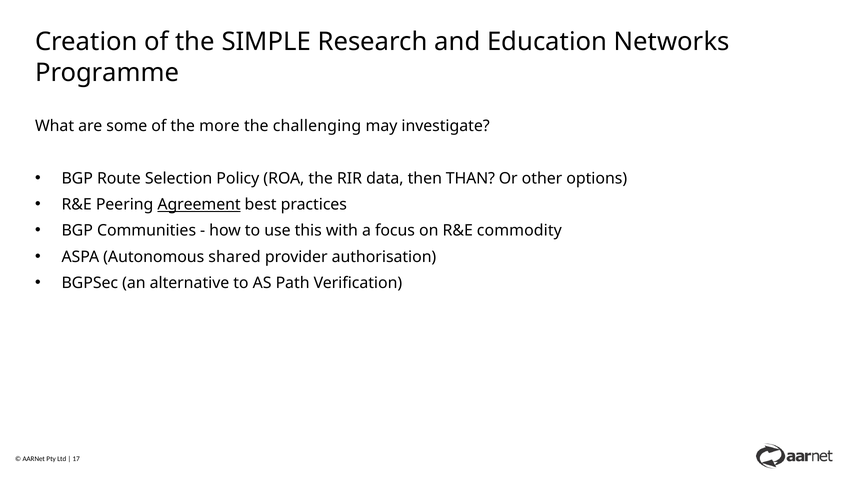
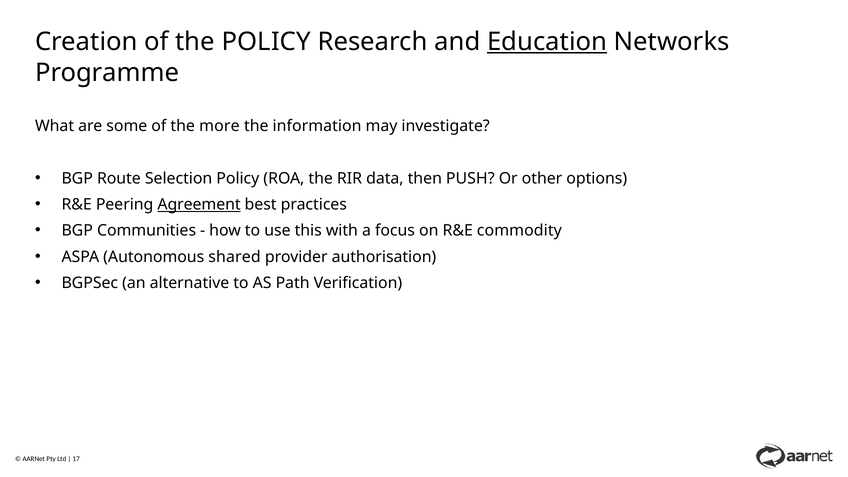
the SIMPLE: SIMPLE -> POLICY (266, 42)
Education underline: none -> present (547, 42)
challenging: challenging -> information (317, 126)
THAN: THAN -> PUSH (470, 178)
